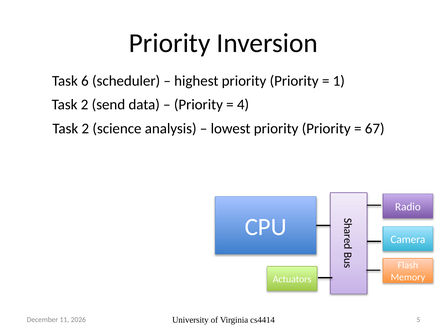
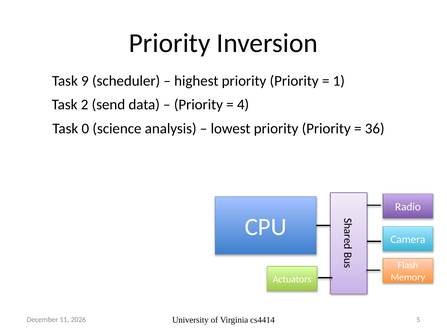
6: 6 -> 9 (85, 81)
2: 2 -> 0 (85, 129)
67: 67 -> 36 (375, 129)
